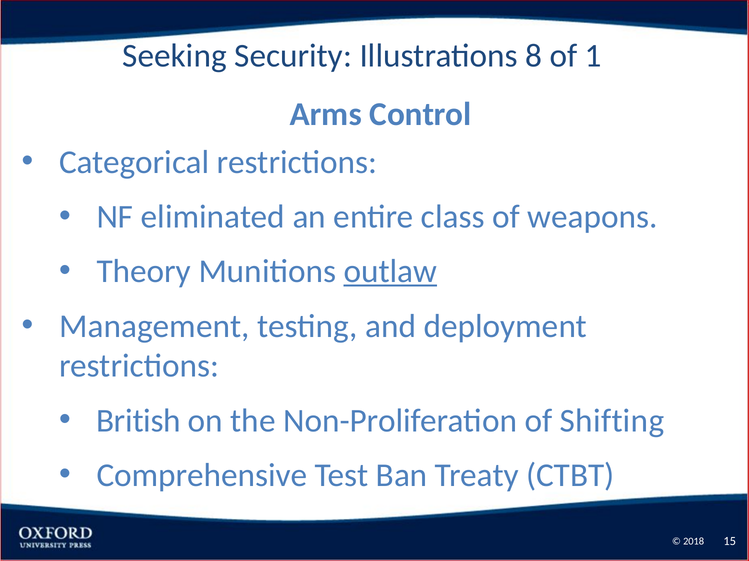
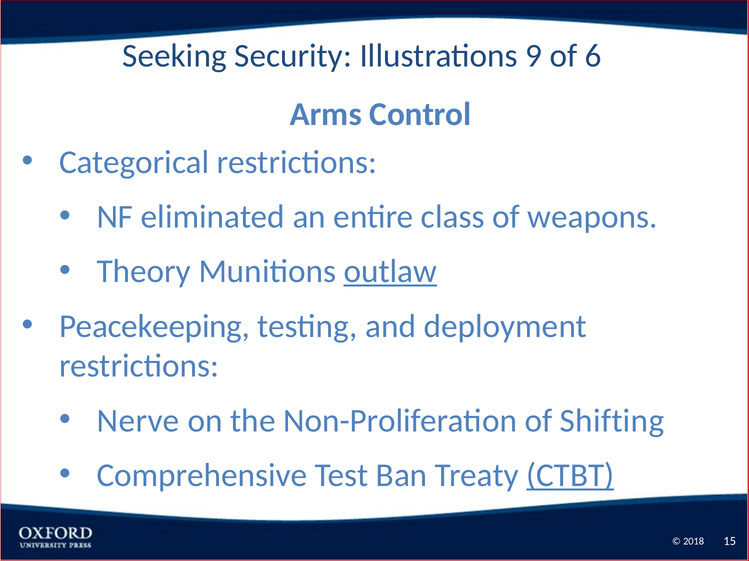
8: 8 -> 9 (534, 56)
1: 1 -> 6 (593, 56)
Management: Management -> Peacekeeping (155, 326)
British: British -> Nerve (138, 421)
CTBT underline: none -> present (570, 476)
